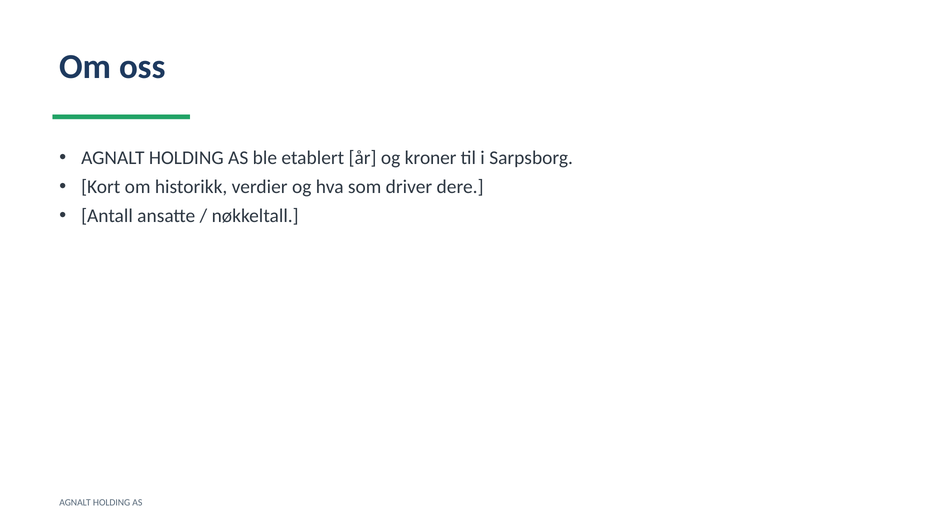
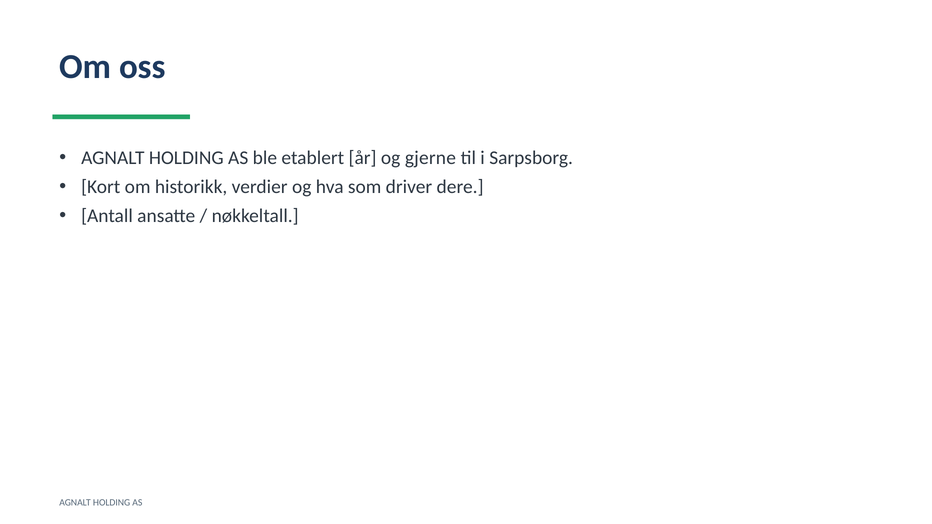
kroner: kroner -> gjerne (430, 158)
